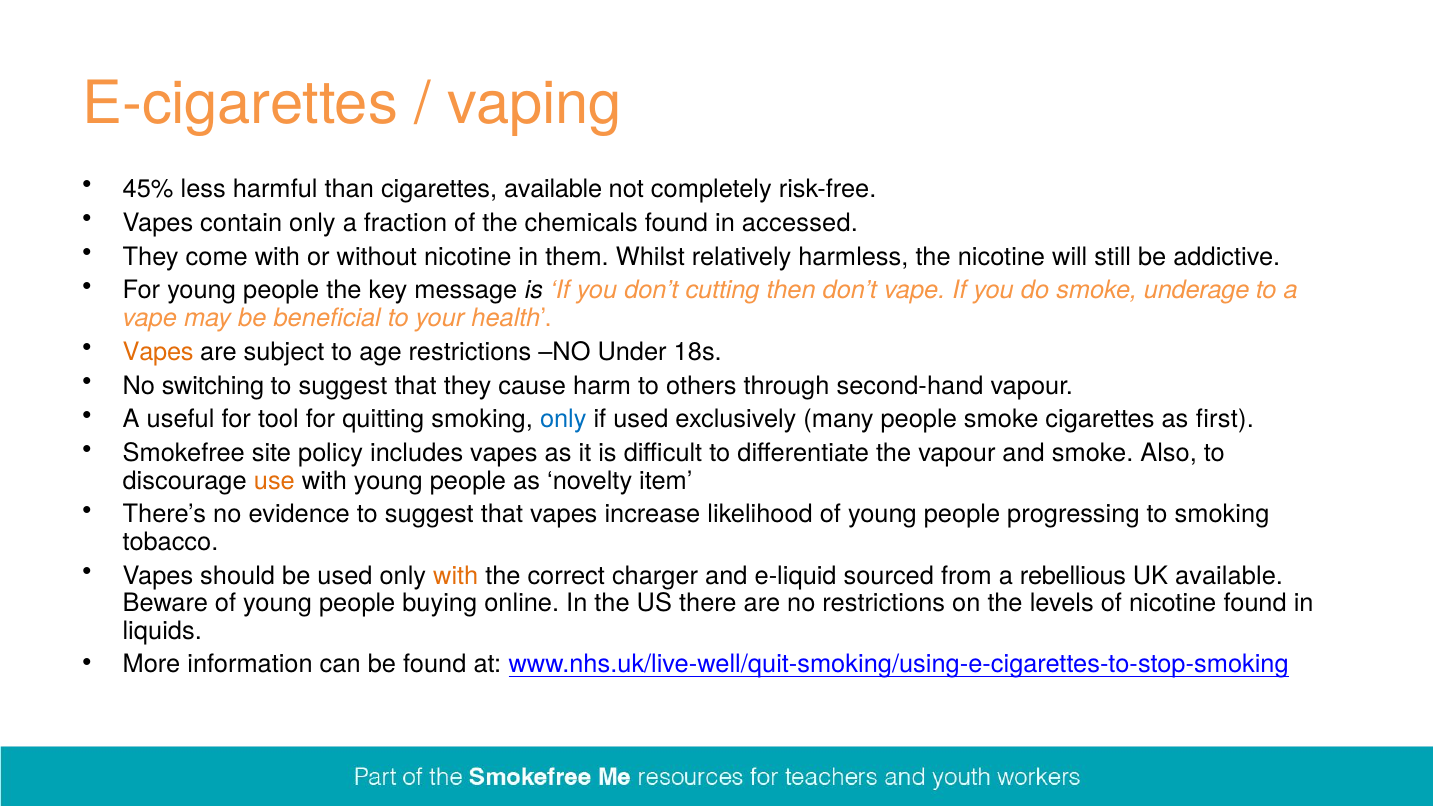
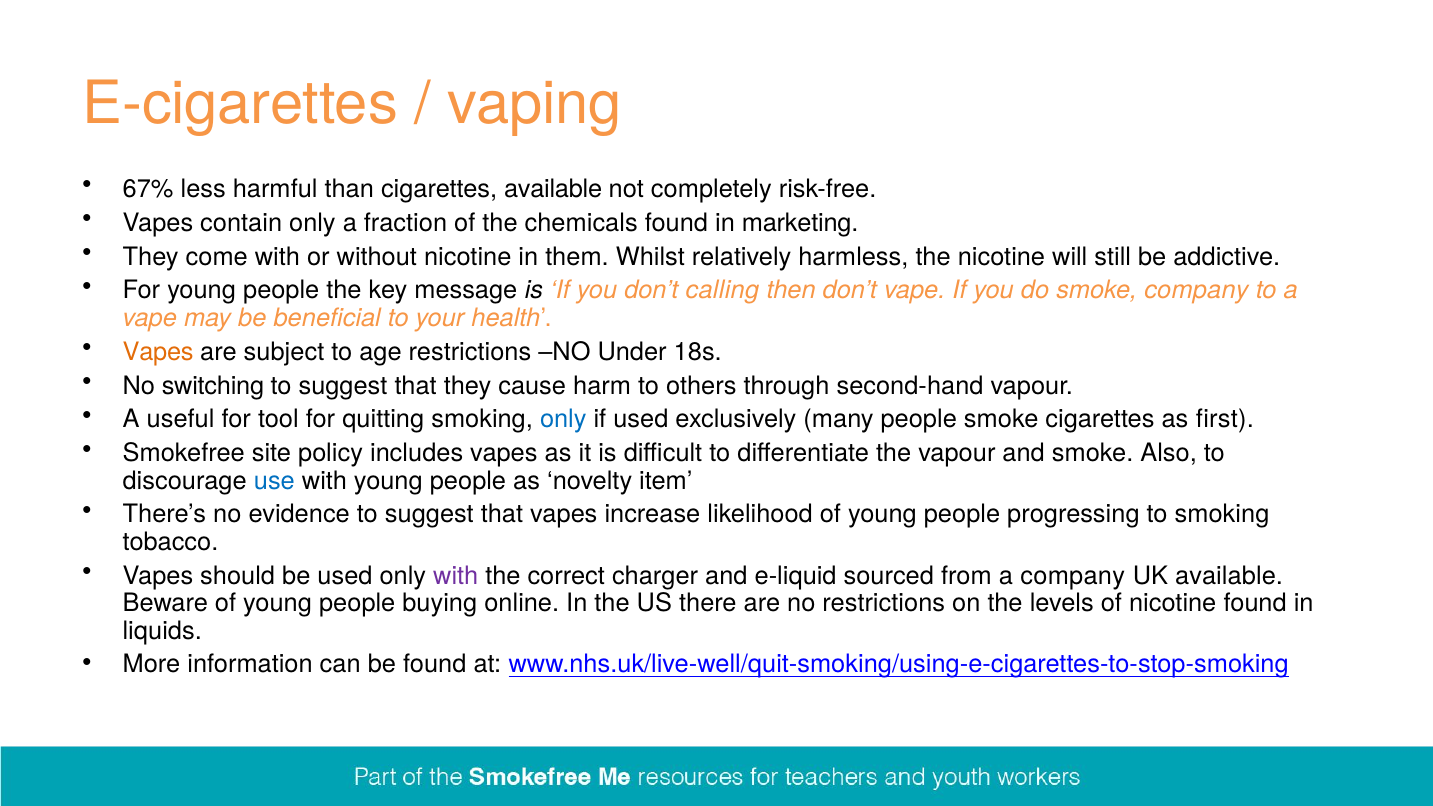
45%: 45% -> 67% (148, 189)
accessed: accessed -> marketing (800, 223)
cutting: cutting -> calling (722, 291)
smoke underage: underage -> company (1196, 291)
use colour: orange -> blue (274, 481)
with colour: orange -> purple (456, 576)
a rebellious: rebellious -> company (1073, 576)
